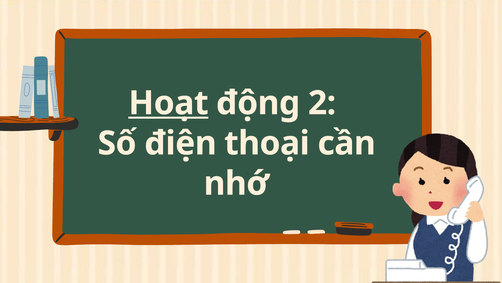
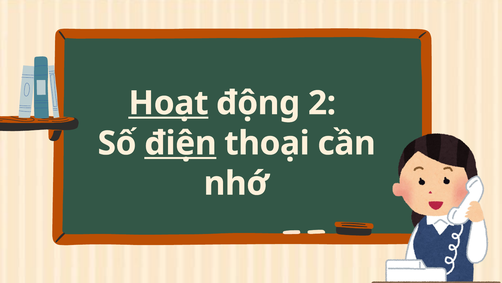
điện underline: none -> present (180, 143)
